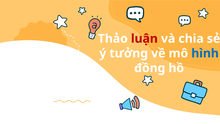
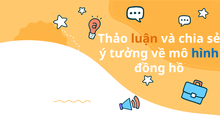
luận colour: red -> orange (144, 39)
